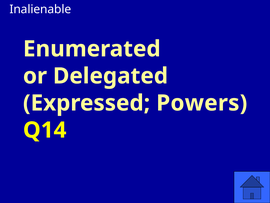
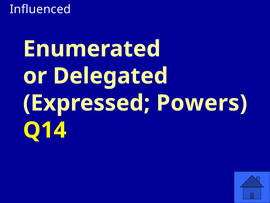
Inalienable: Inalienable -> Influenced (40, 9)
